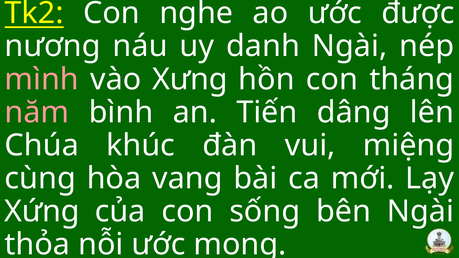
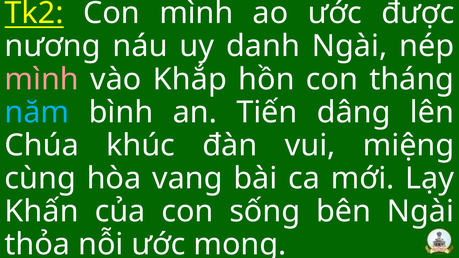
Con nghe: nghe -> mình (196, 13)
Xưng: Xưng -> Khắp (190, 79)
năm colour: pink -> light blue (37, 112)
Xứng: Xứng -> Khấn (42, 212)
